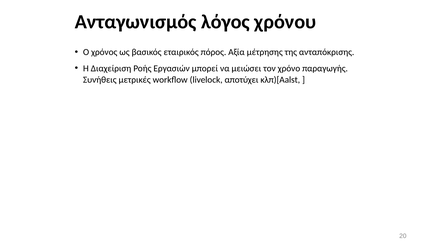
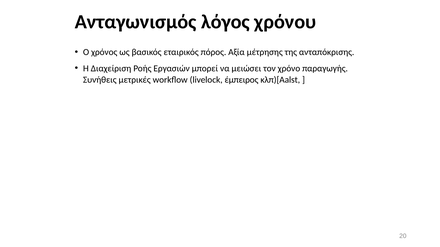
αποτύχει: αποτύχει -> έμπειρος (242, 80)
